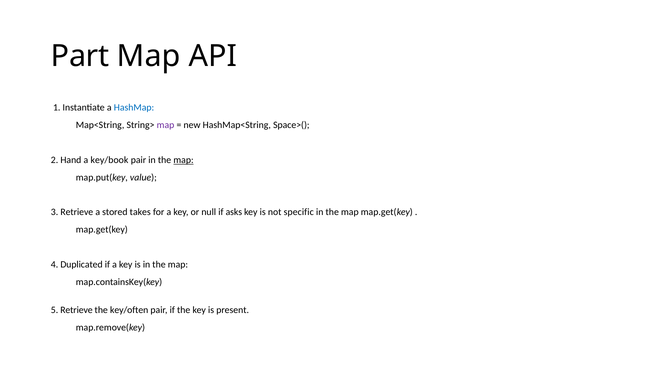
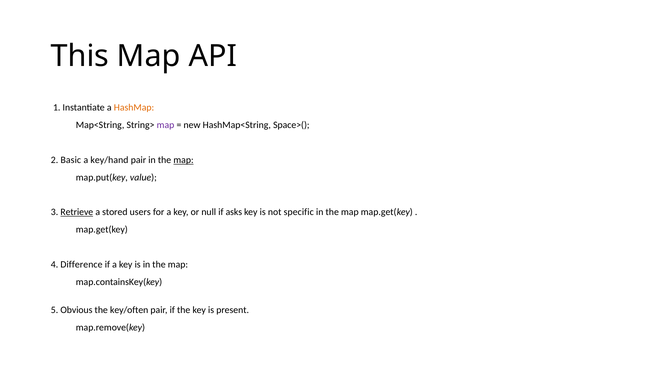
Part: Part -> This (80, 56)
HashMap colour: blue -> orange (134, 108)
Hand: Hand -> Basic (71, 160)
key/book: key/book -> key/hand (109, 160)
Retrieve underline: none -> present (77, 212)
takes: takes -> users (140, 212)
Duplicated: Duplicated -> Difference (81, 265)
5 Retrieve: Retrieve -> Obvious (76, 310)
